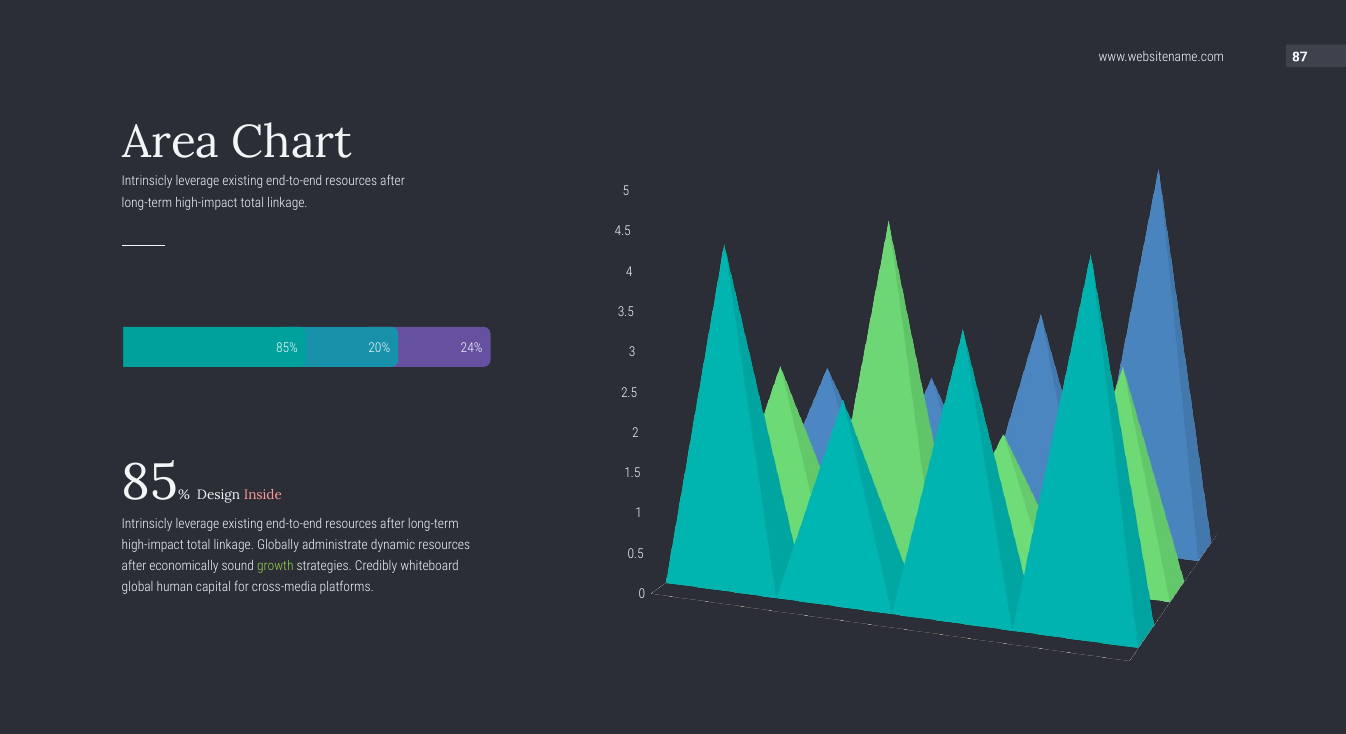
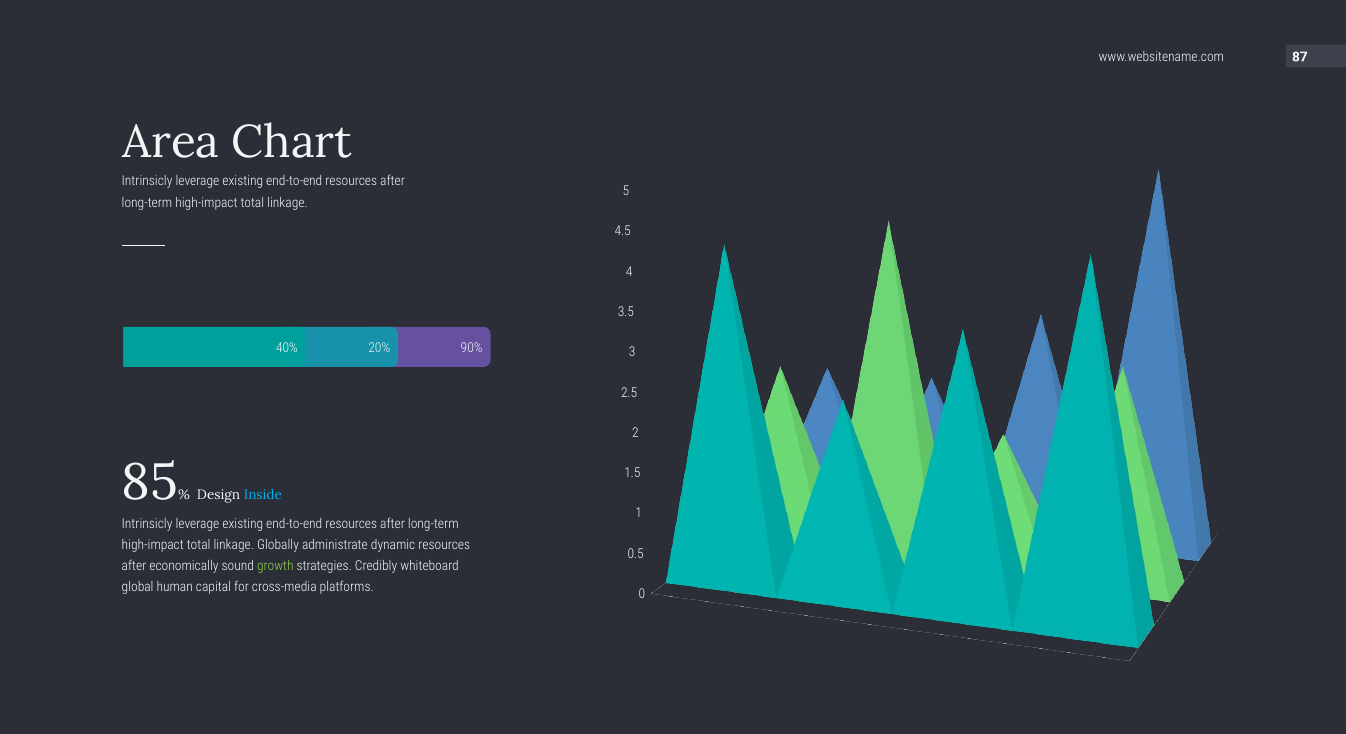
85%: 85% -> 40% (287, 348)
24%: 24% -> 90% (472, 348)
Inside colour: pink -> light blue (263, 495)
